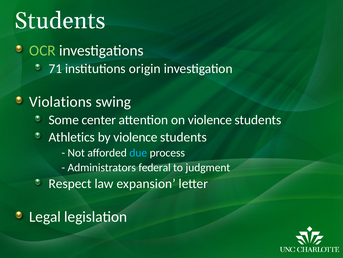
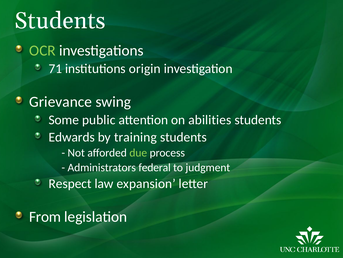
Violations: Violations -> Grievance (61, 102)
center: center -> public (99, 120)
on violence: violence -> abilities (210, 120)
Athletics: Athletics -> Edwards (72, 137)
by violence: violence -> training (135, 137)
due colour: light blue -> light green (138, 152)
Legal: Legal -> From (45, 216)
